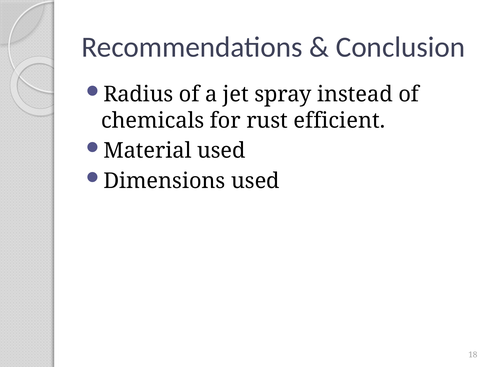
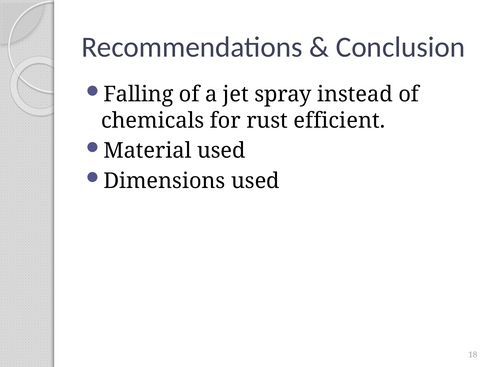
Radius: Radius -> Falling (138, 94)
